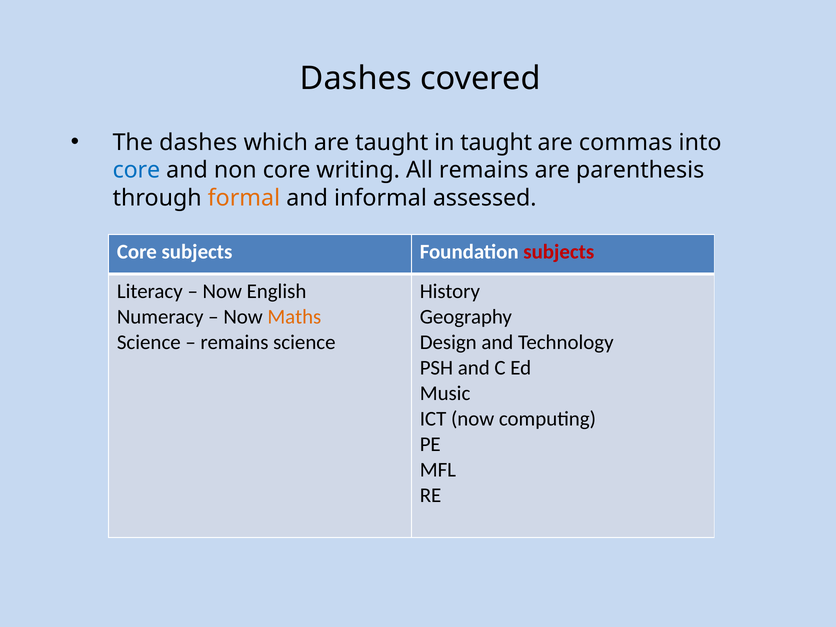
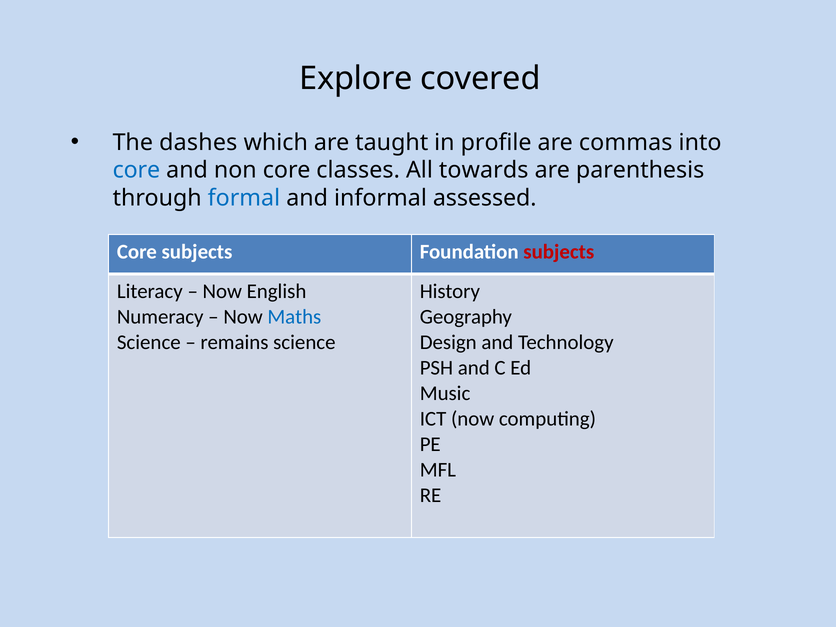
Dashes: Dashes -> Explore (356, 79)
in taught: taught -> profile (496, 142)
writing: writing -> classes (358, 170)
All remains: remains -> towards (484, 170)
formal colour: orange -> blue (244, 198)
Maths colour: orange -> blue (294, 317)
